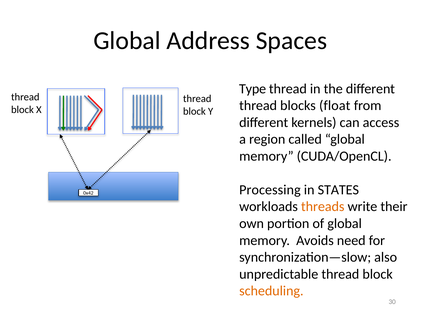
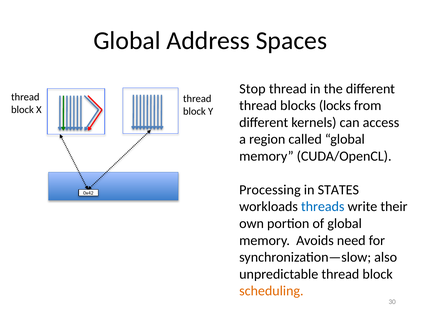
Type: Type -> Stop (252, 89)
float: float -> locks (335, 105)
threads colour: orange -> blue (323, 207)
